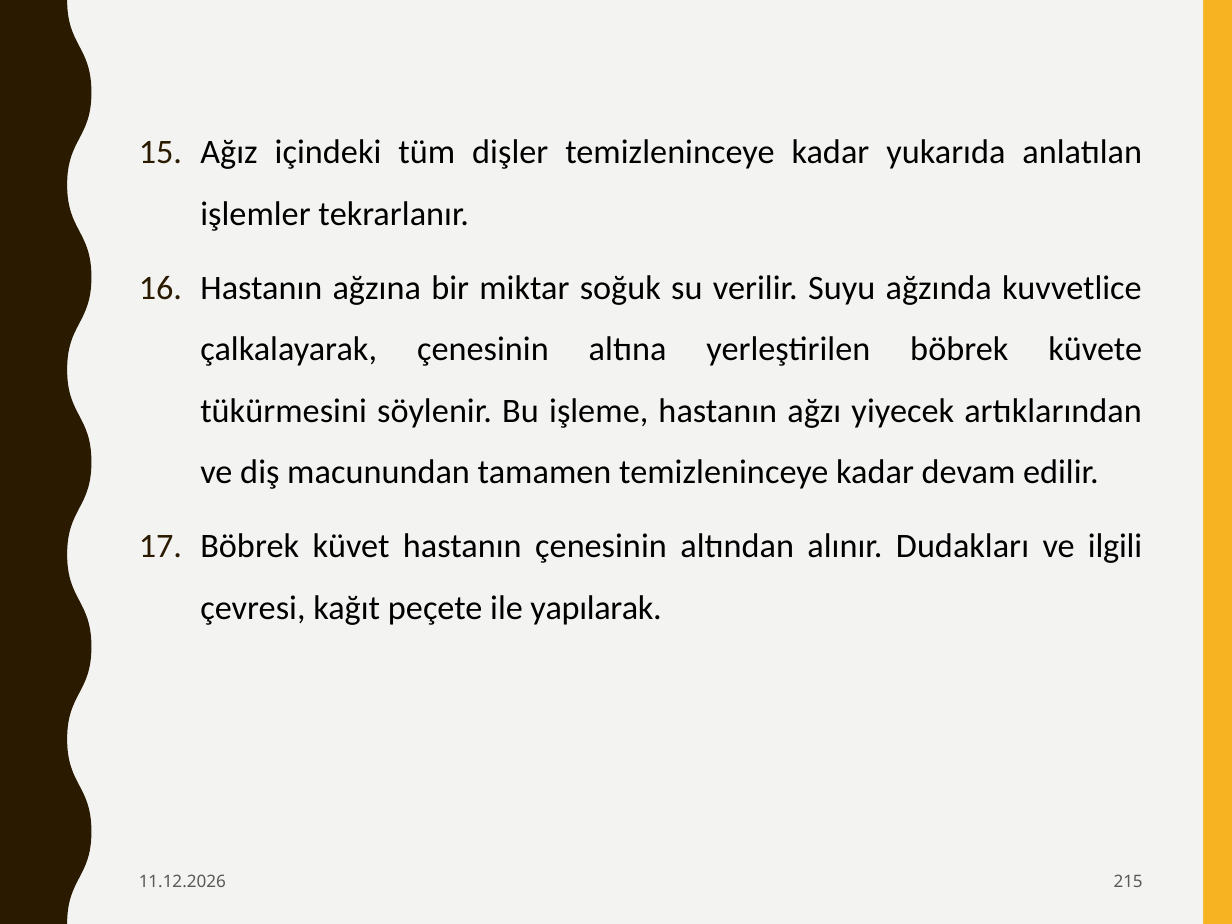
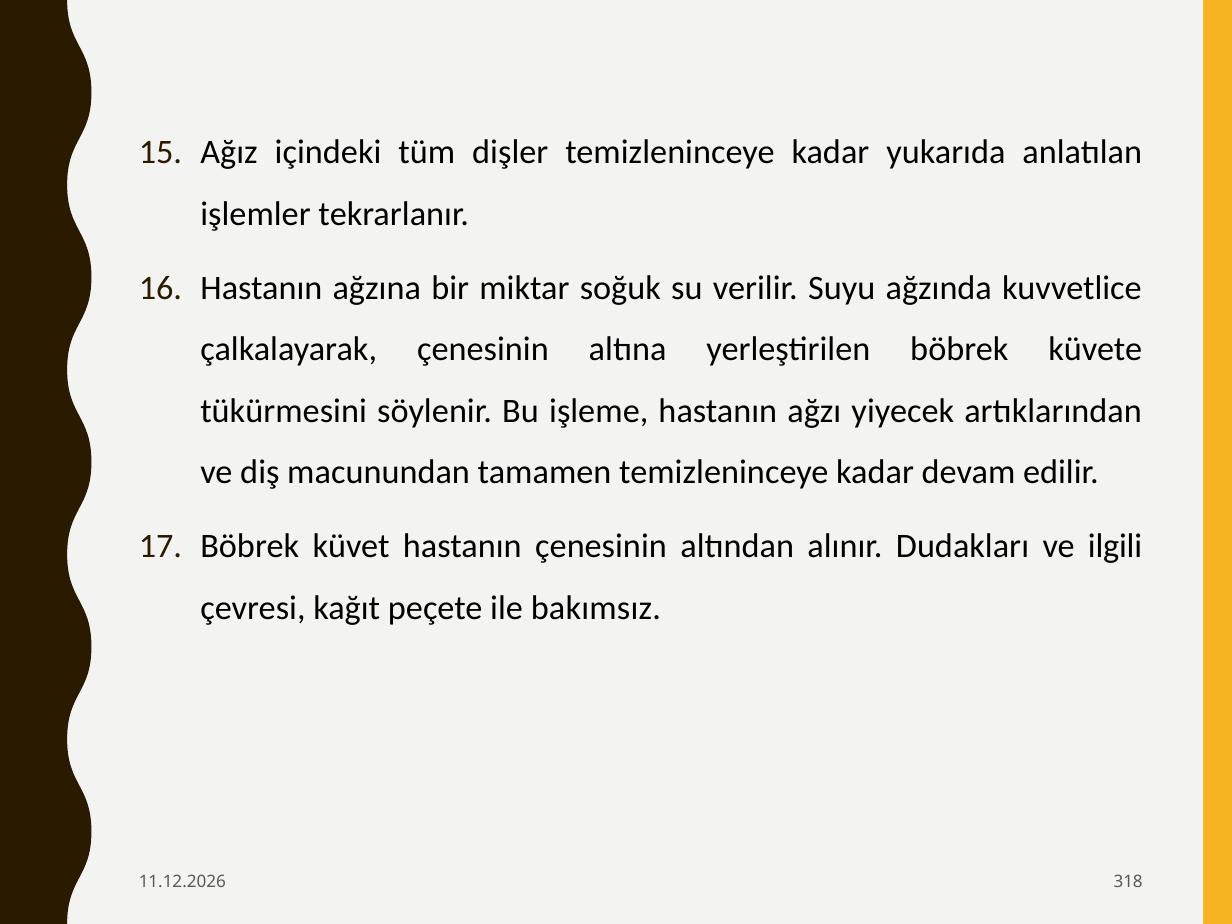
yapılarak: yapılarak -> bakımsız (596, 608)
215: 215 -> 318 (1128, 882)
